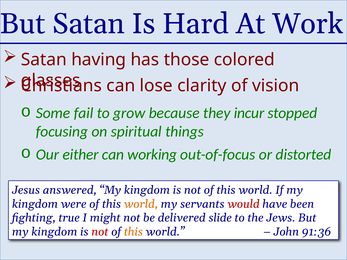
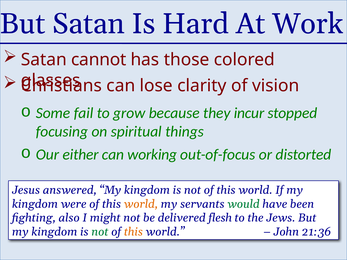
having: having -> cannot (99, 60)
would colour: red -> green (244, 204)
true: true -> also (69, 218)
slide: slide -> flesh (220, 218)
not colour: red -> green (100, 232)
91:36: 91:36 -> 21:36 (316, 232)
